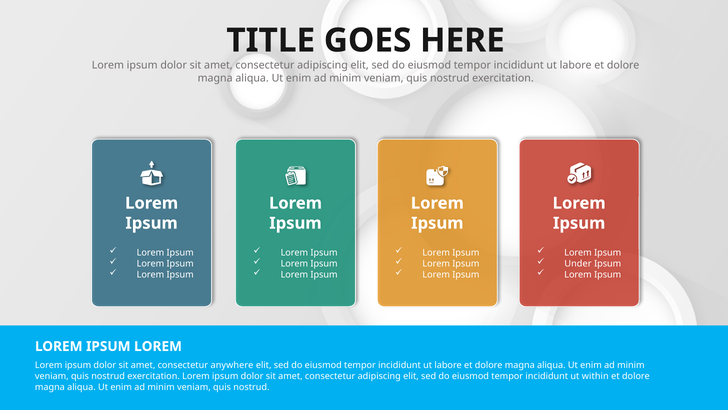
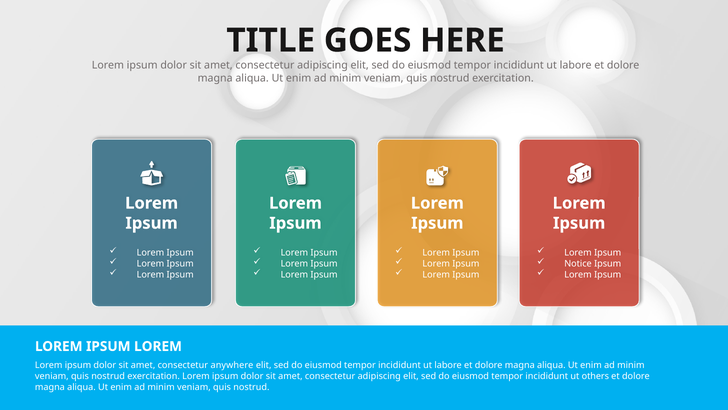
Under: Under -> Notice (578, 263)
within: within -> others (595, 376)
